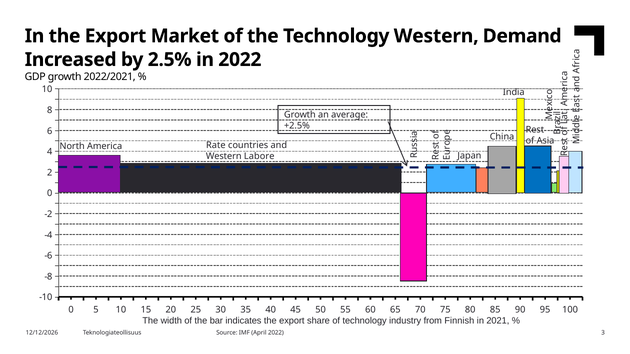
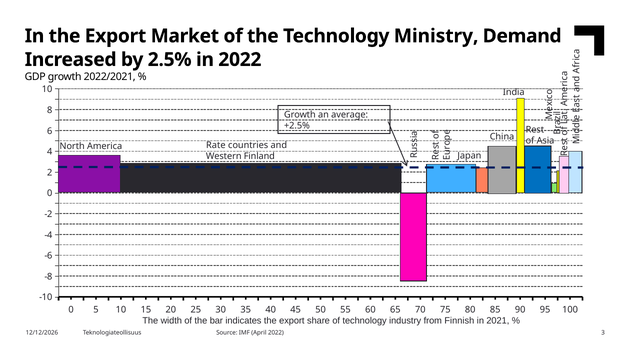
Technology Western: Western -> Ministry (436, 36)
Labore: Labore -> Finland (259, 156)
